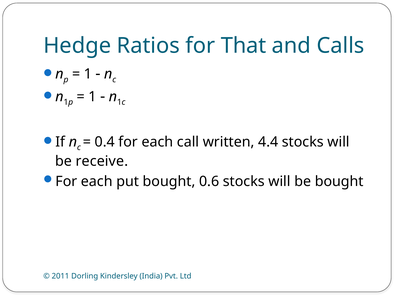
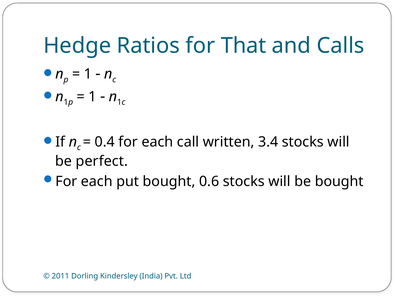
4.4: 4.4 -> 3.4 (268, 142)
receive: receive -> perfect (102, 161)
